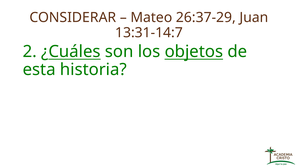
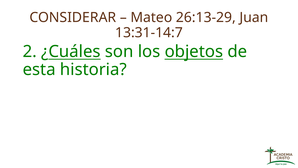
26:37-29: 26:37-29 -> 26:13-29 (206, 17)
